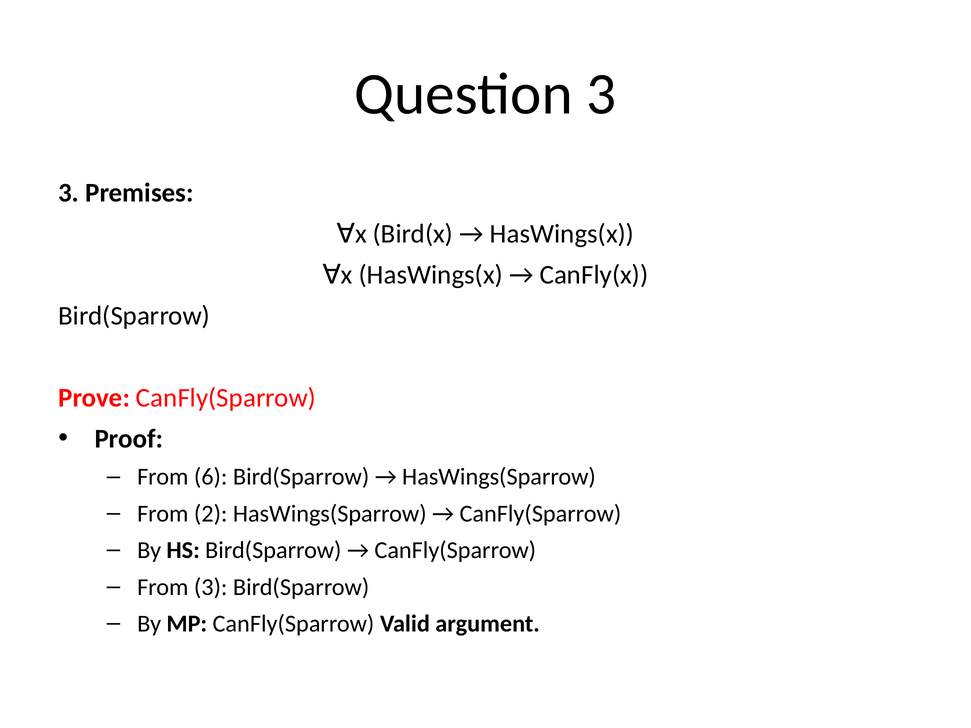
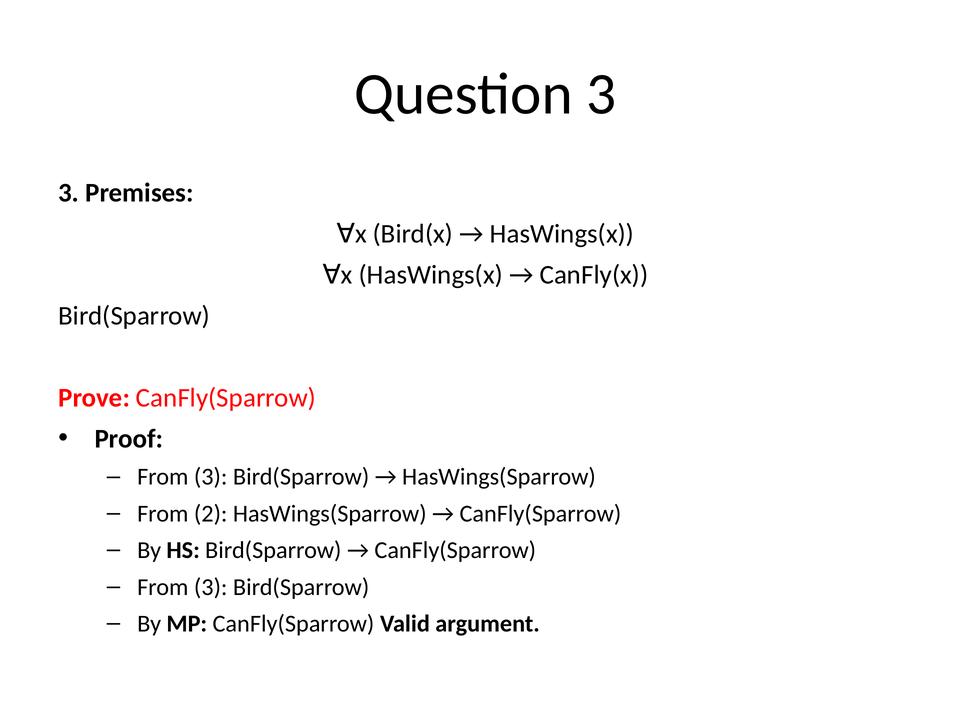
6: 6 -> 3 (211, 477)
